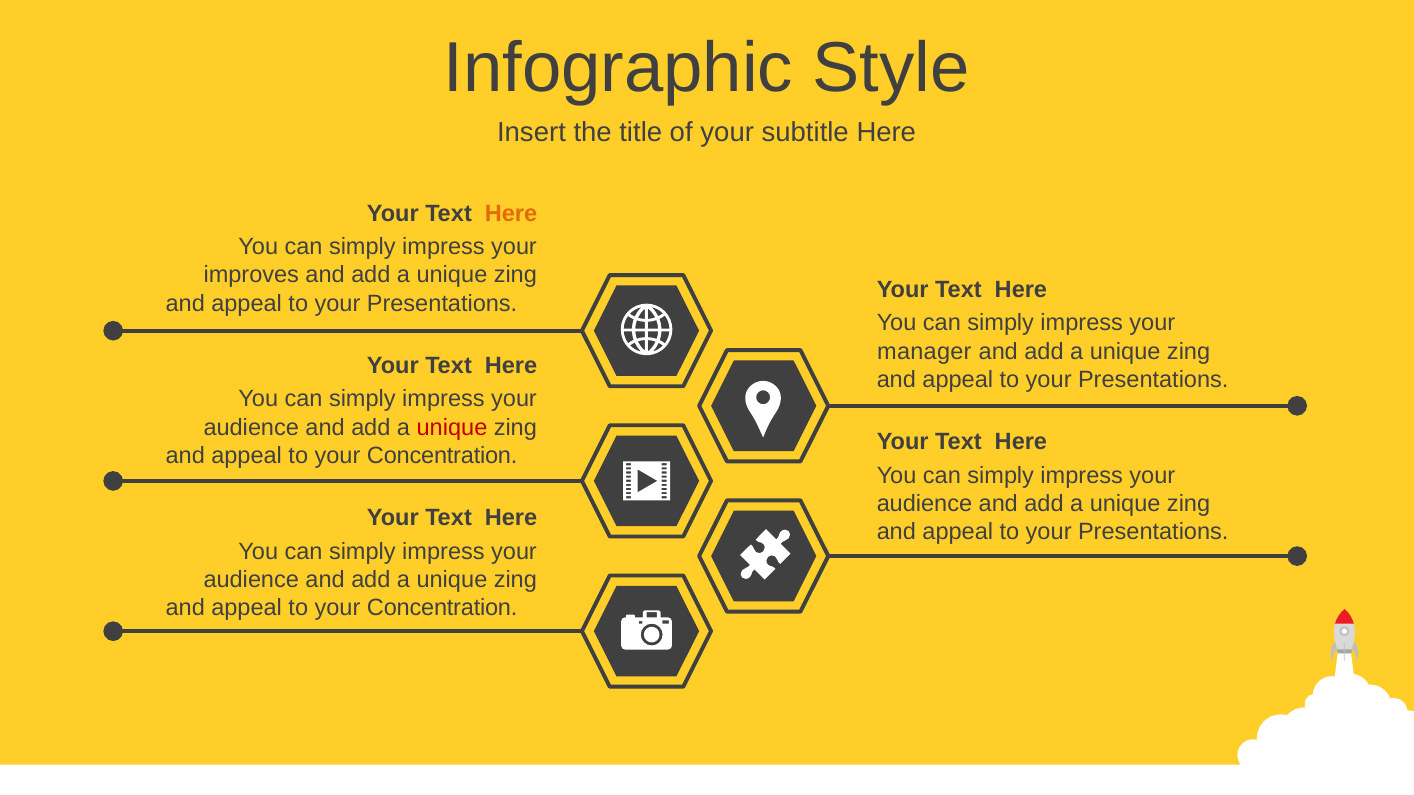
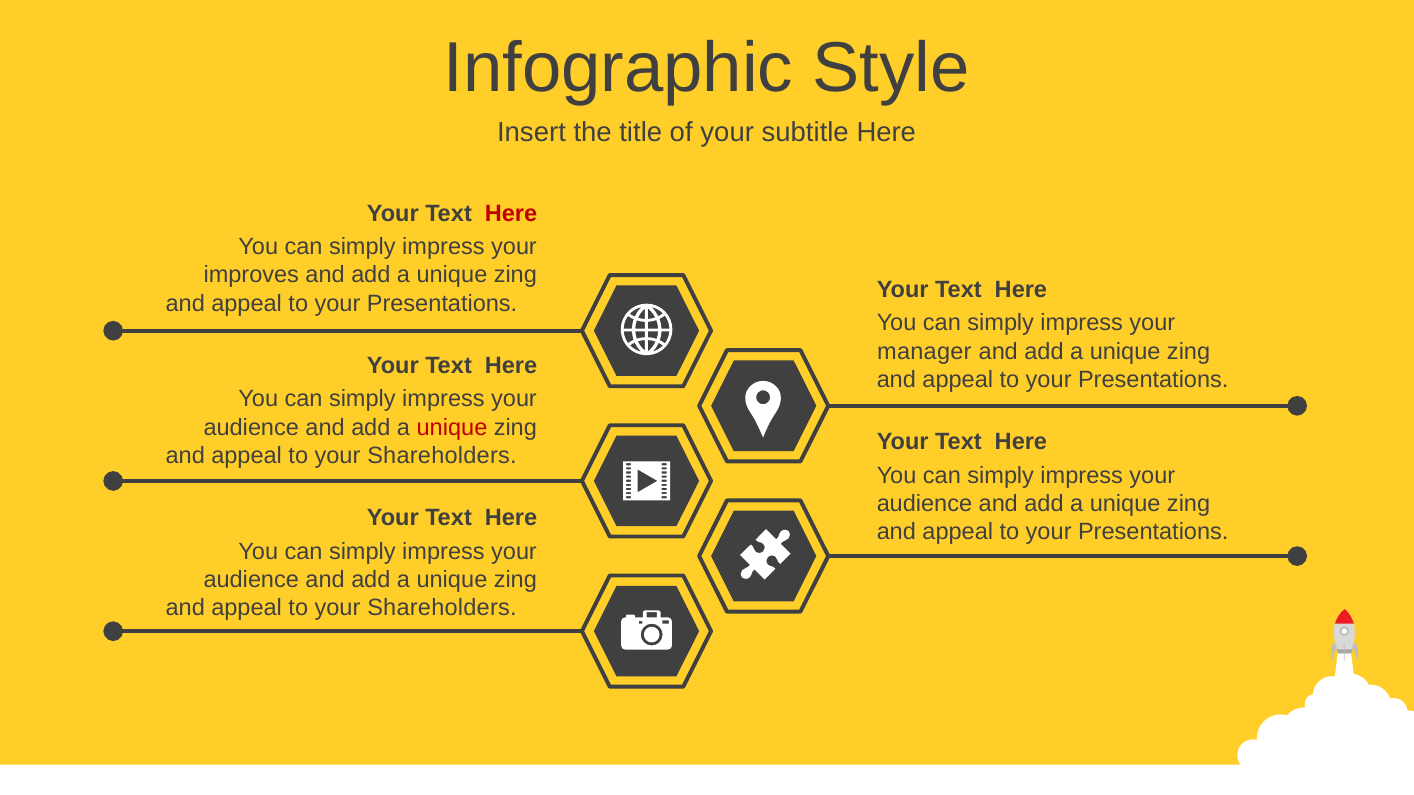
Here colour: orange -> red (511, 213)
Concentration: Concentration -> Shareholders (442, 456)
Concentration: Concentration -> Shareholders (442, 608)
